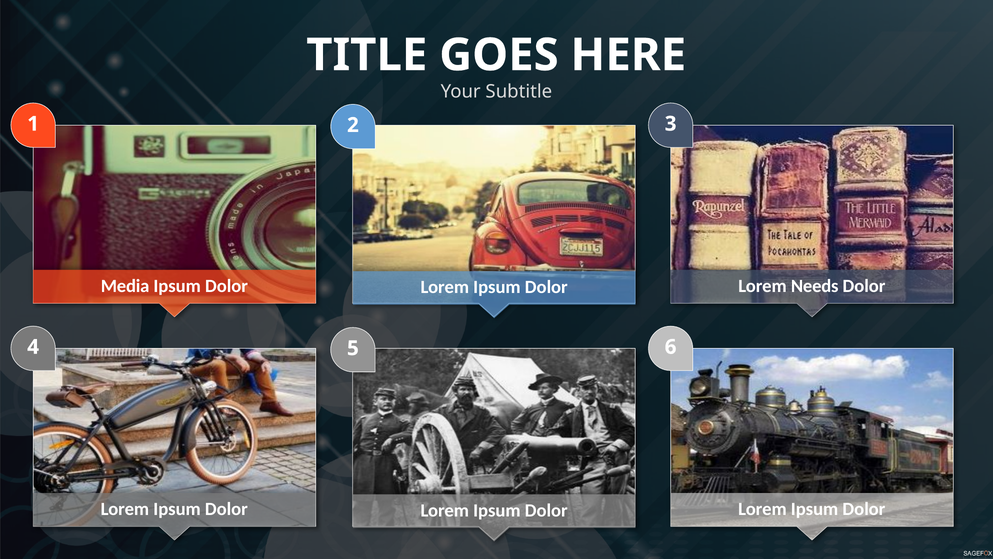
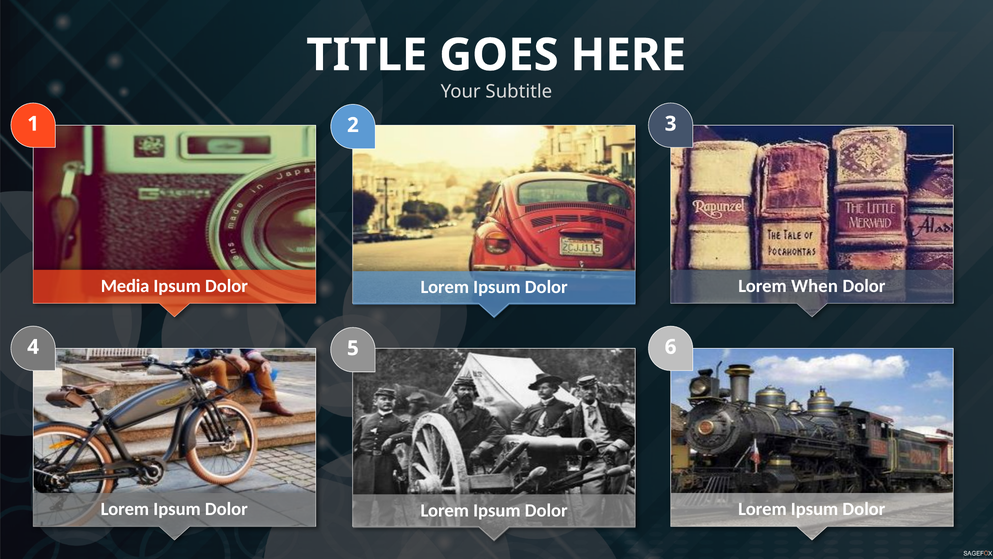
Needs: Needs -> When (815, 286)
